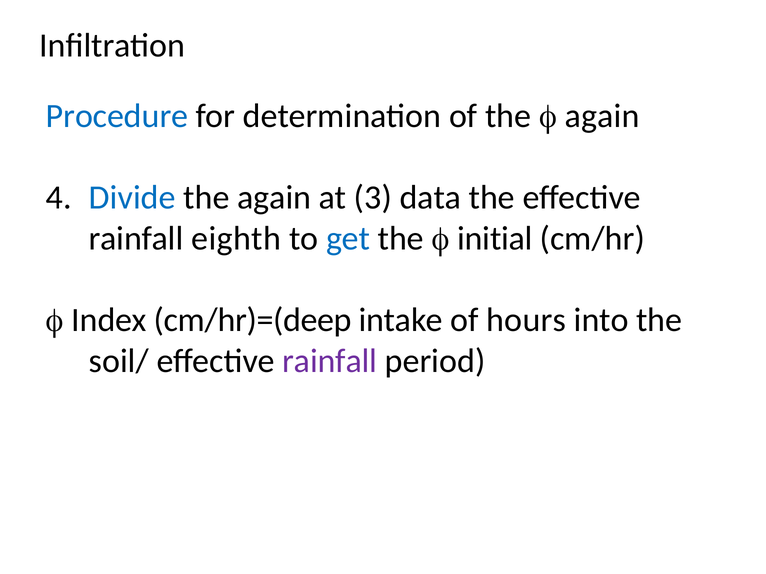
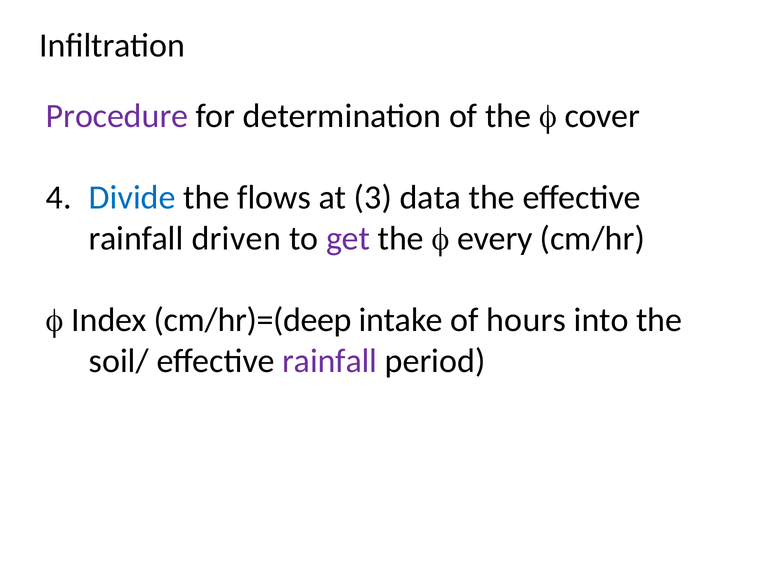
Procedure colour: blue -> purple (117, 116)
again: again -> cover (602, 116)
the again: again -> flows (274, 198)
eighth: eighth -> driven (236, 239)
get colour: blue -> purple (348, 239)
initial: initial -> every (495, 239)
